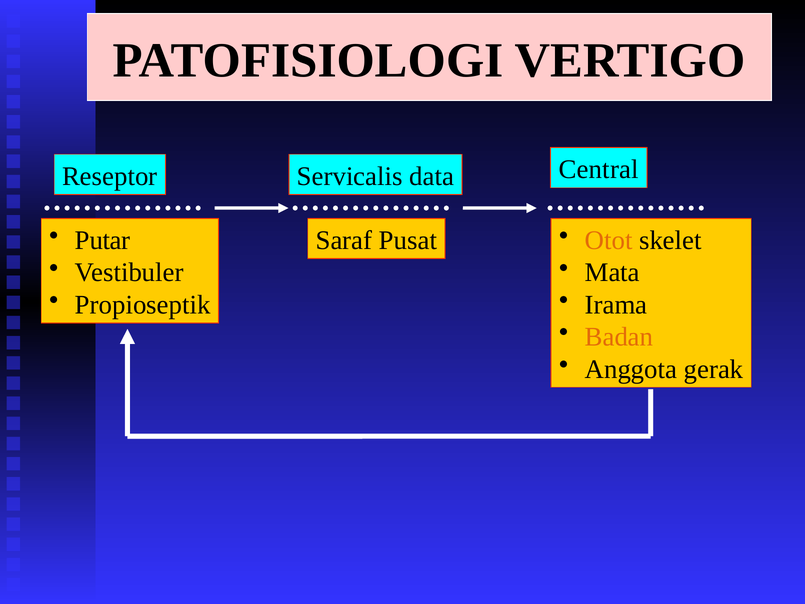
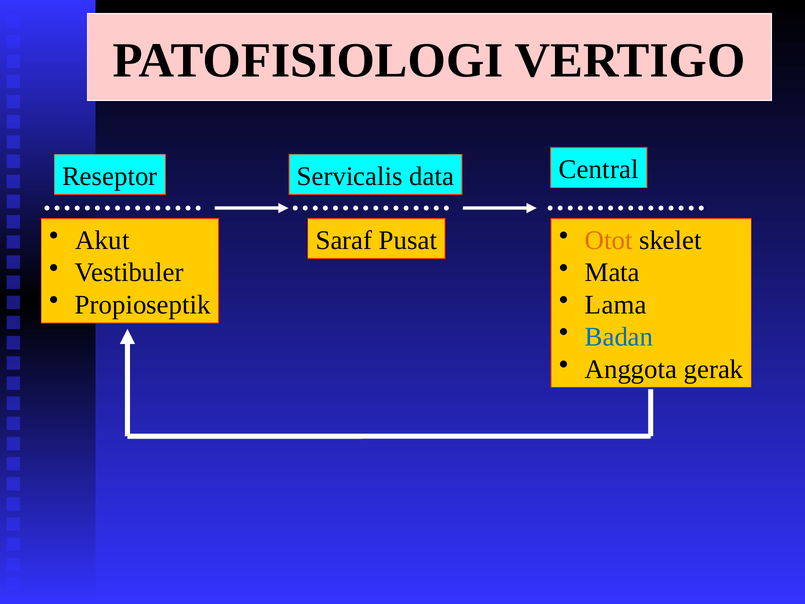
Putar: Putar -> Akut (102, 240)
Irama: Irama -> Lama (616, 305)
Badan colour: orange -> blue (619, 337)
